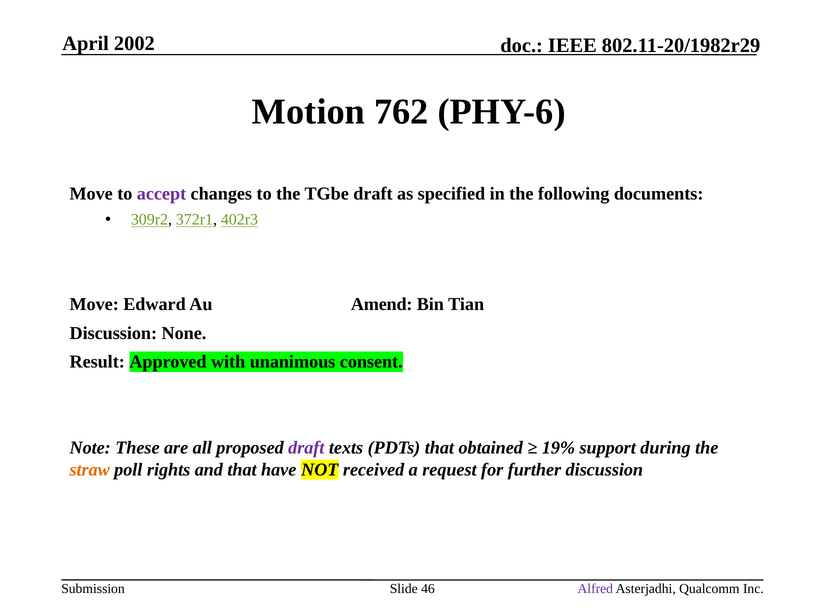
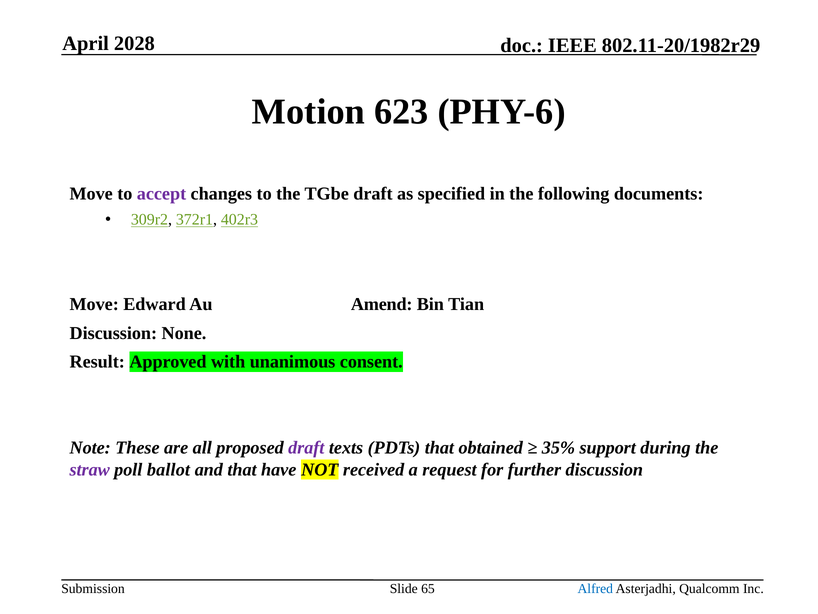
2002: 2002 -> 2028 (134, 43)
762: 762 -> 623 (401, 112)
19%: 19% -> 35% (558, 447)
straw colour: orange -> purple (90, 469)
rights: rights -> ballot (169, 469)
46: 46 -> 65 (428, 588)
Alfred colour: purple -> blue (595, 588)
